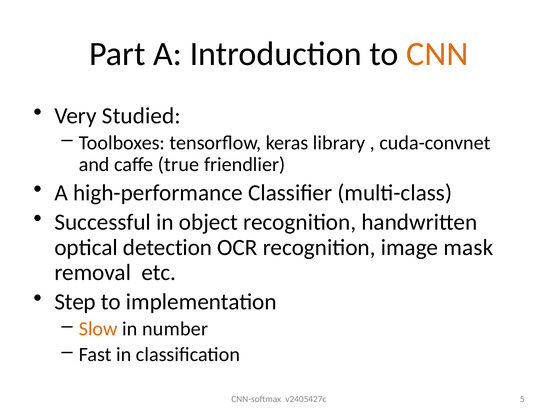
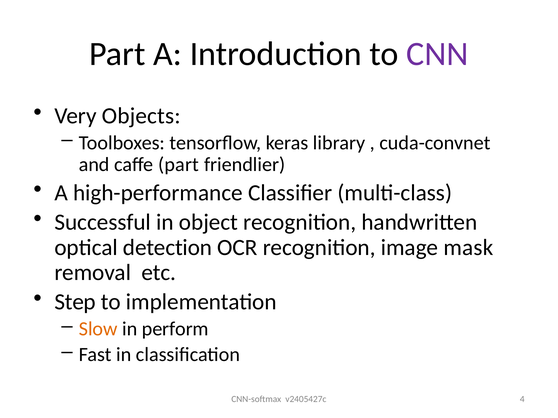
CNN colour: orange -> purple (437, 54)
Studied: Studied -> Objects (141, 116)
caffe true: true -> part (179, 165)
number: number -> perform (175, 329)
5: 5 -> 4 (522, 400)
